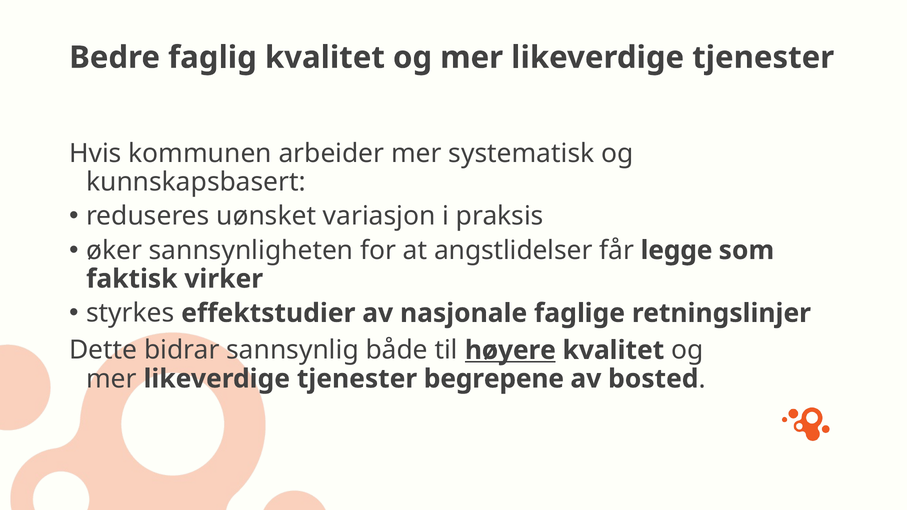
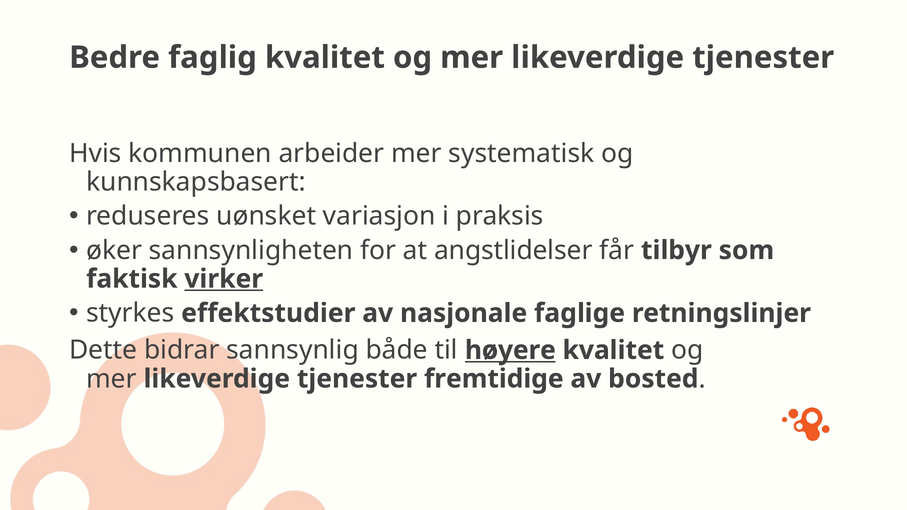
legge: legge -> tilbyr (676, 250)
virker underline: none -> present (224, 279)
begrepene: begrepene -> fremtidige (494, 379)
